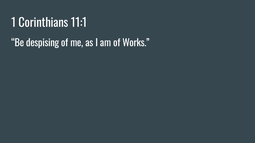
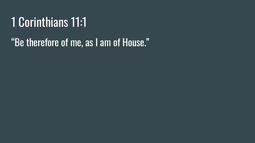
despising: despising -> therefore (43, 43)
Works: Works -> House (136, 43)
